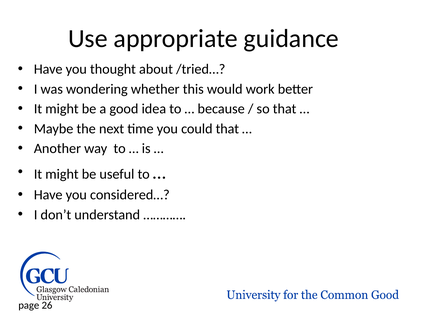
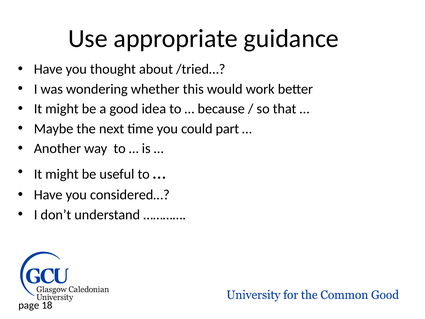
could that: that -> part (227, 129)
26: 26 -> 18 (47, 305)
